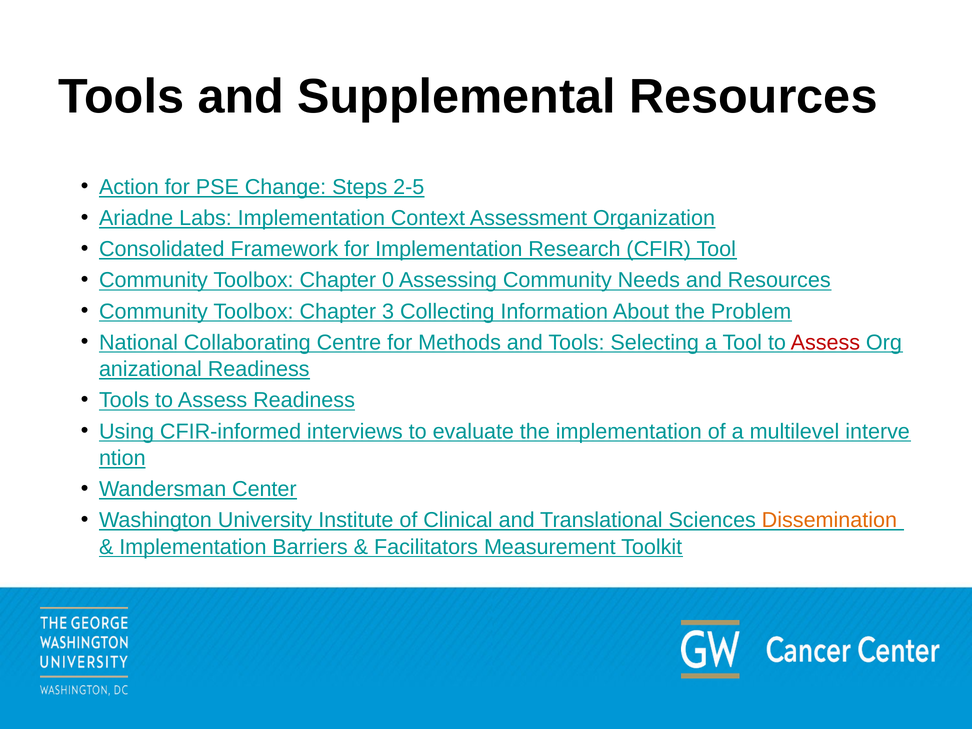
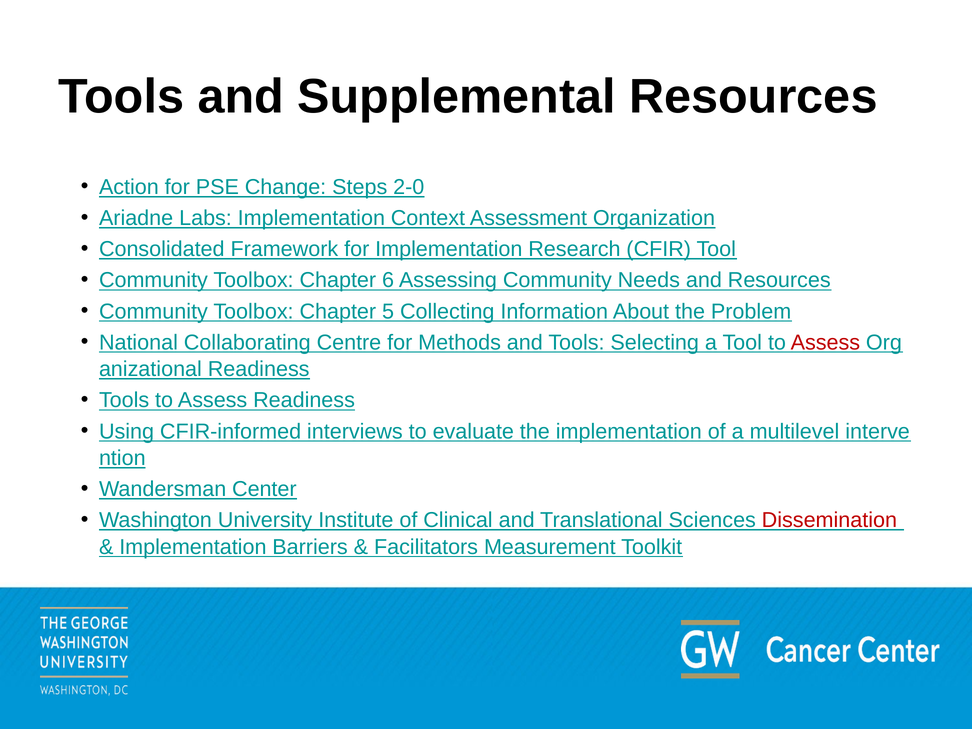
2-5: 2-5 -> 2-0 (409, 187)
0: 0 -> 6 (388, 280)
3: 3 -> 5 (388, 311)
Dissemination colour: orange -> red (829, 520)
